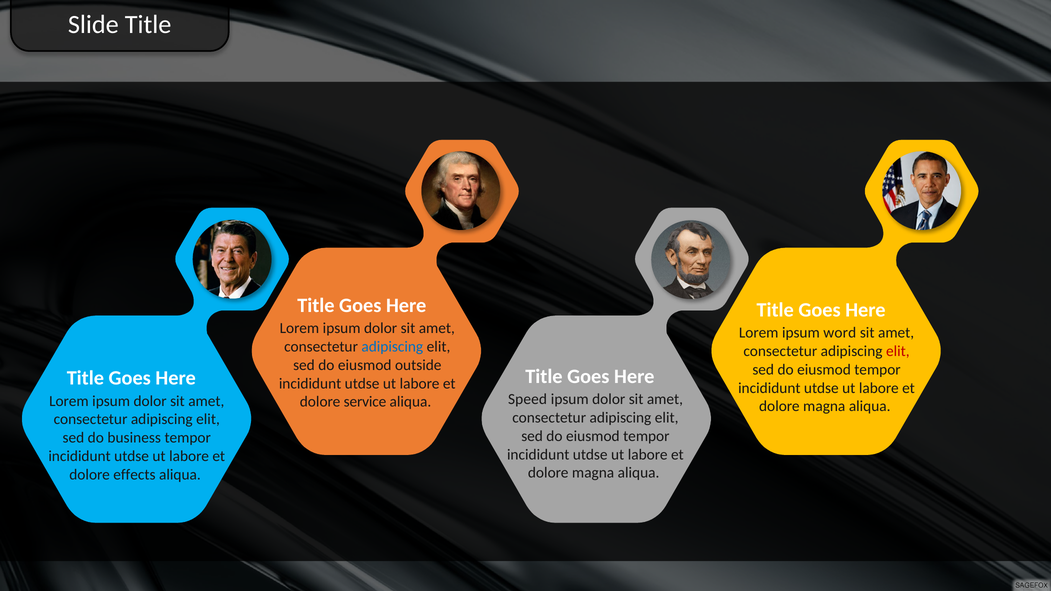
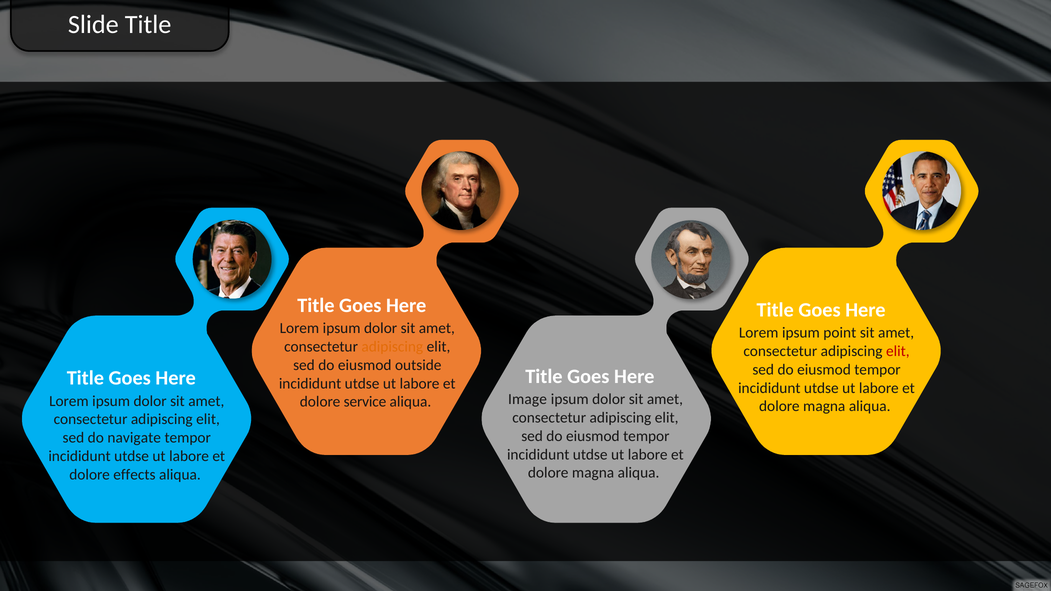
word: word -> point (840, 333)
adipiscing colour: blue -> orange (392, 347)
Speed: Speed -> Image (527, 399)
business: business -> navigate (134, 438)
